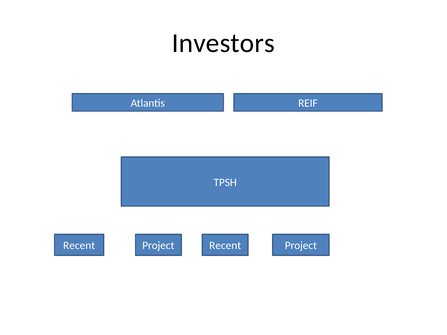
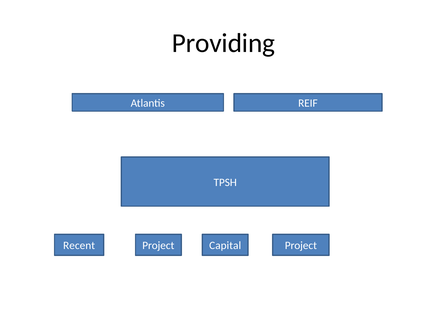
Investors: Investors -> Providing (223, 43)
Project Recent: Recent -> Capital (225, 246)
